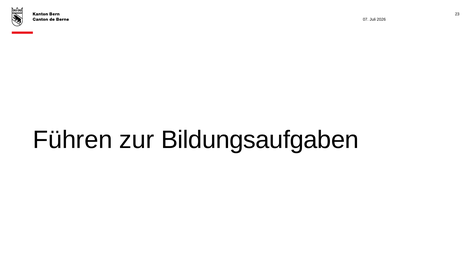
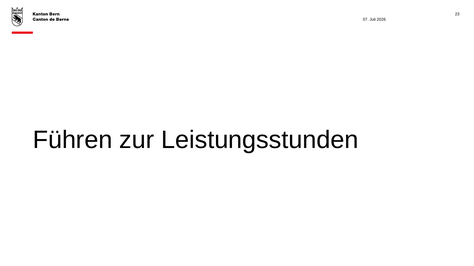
Bildungsaufgaben: Bildungsaufgaben -> Leistungsstunden (260, 140)
